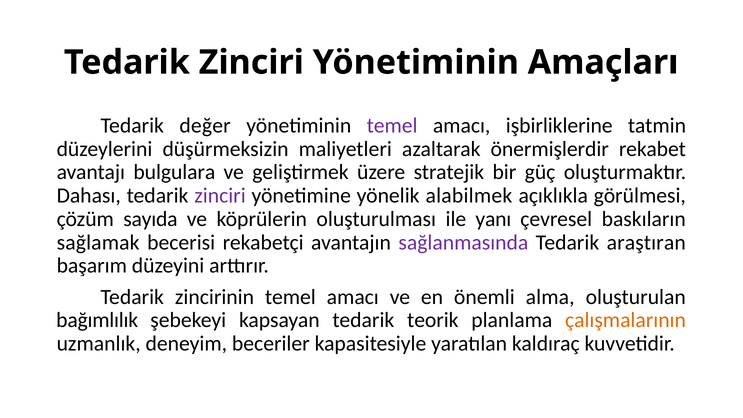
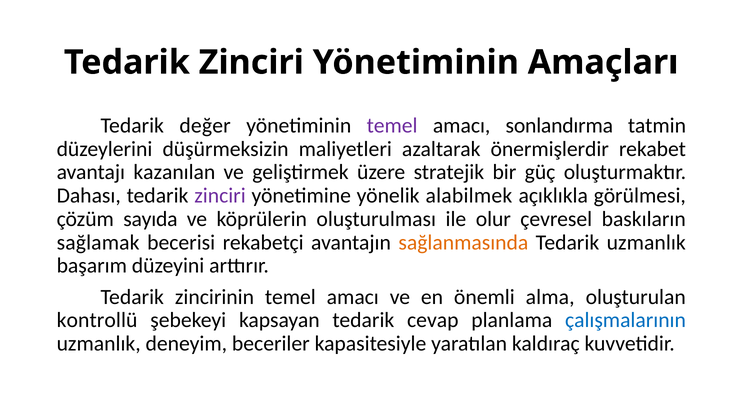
işbirliklerine: işbirliklerine -> sonlandırma (559, 126)
bulgulara: bulgulara -> kazanılan (174, 172)
yanı: yanı -> olur (493, 219)
sağlanmasında colour: purple -> orange (463, 242)
Tedarik araştıran: araştıran -> uzmanlık (646, 242)
bağımlılık: bağımlılık -> kontrollü (97, 320)
teorik: teorik -> cevap (433, 320)
çalışmalarının colour: orange -> blue (625, 320)
